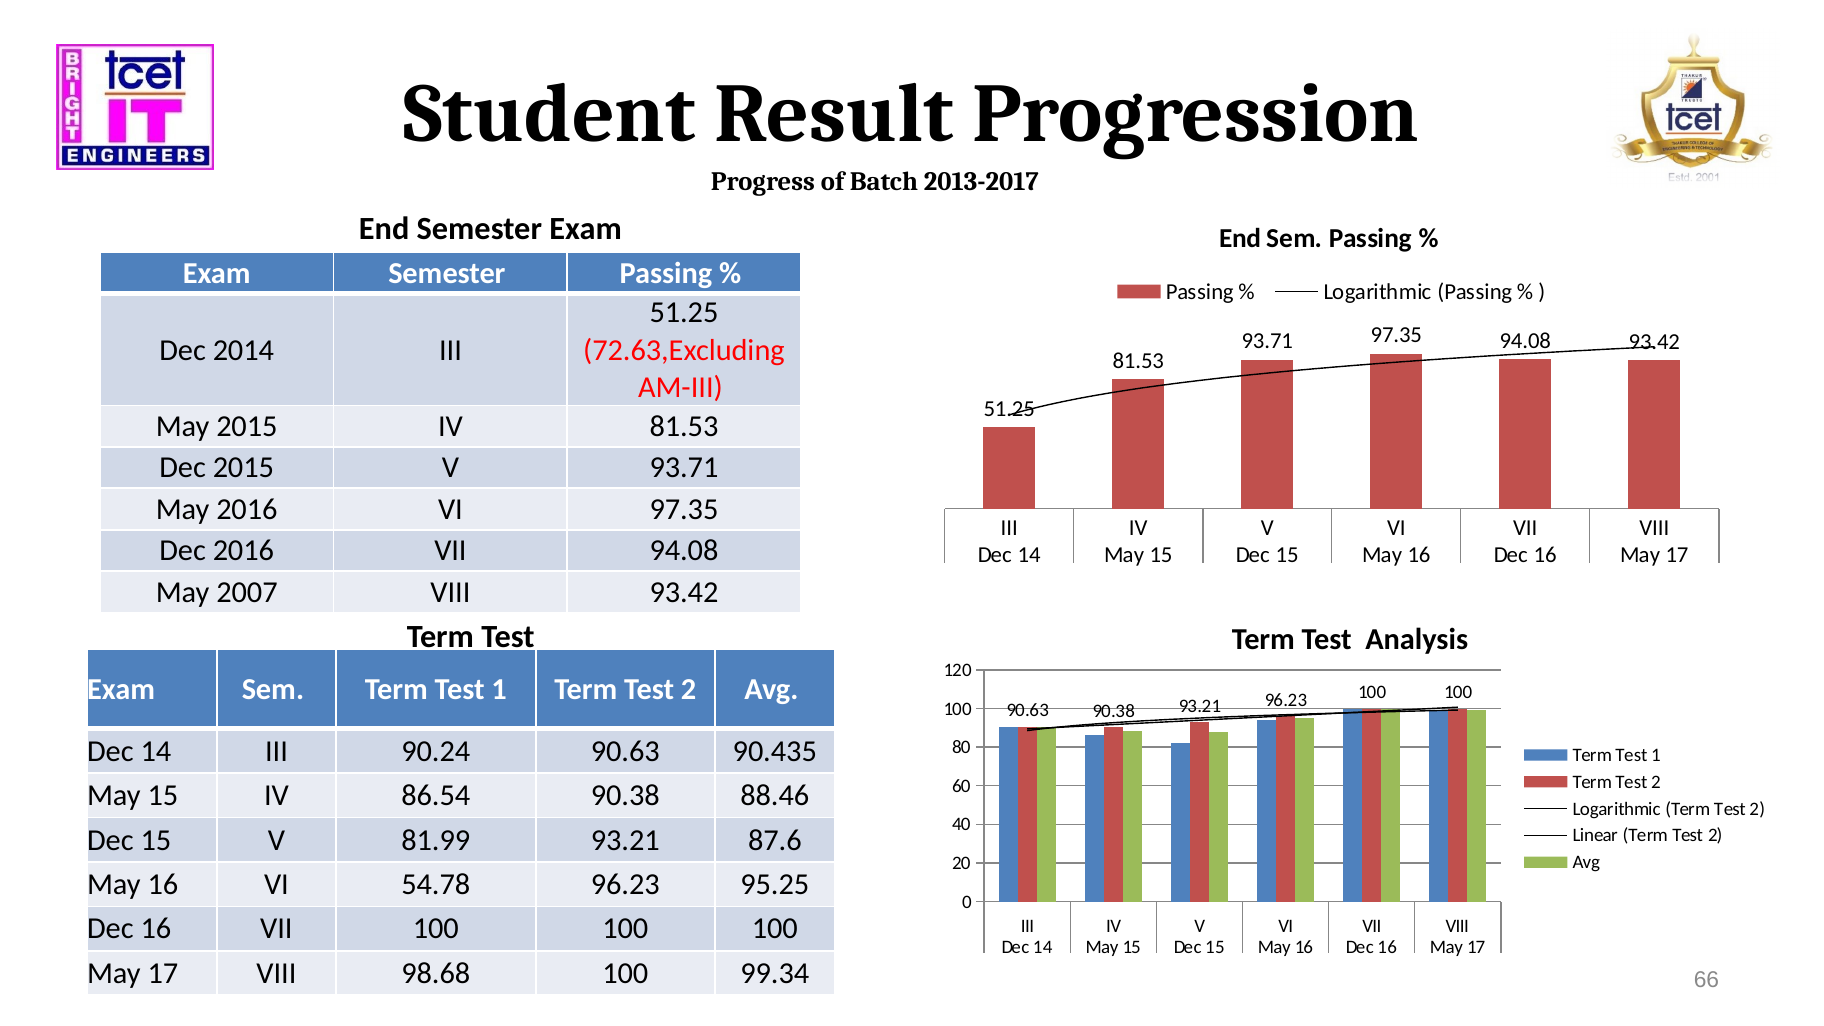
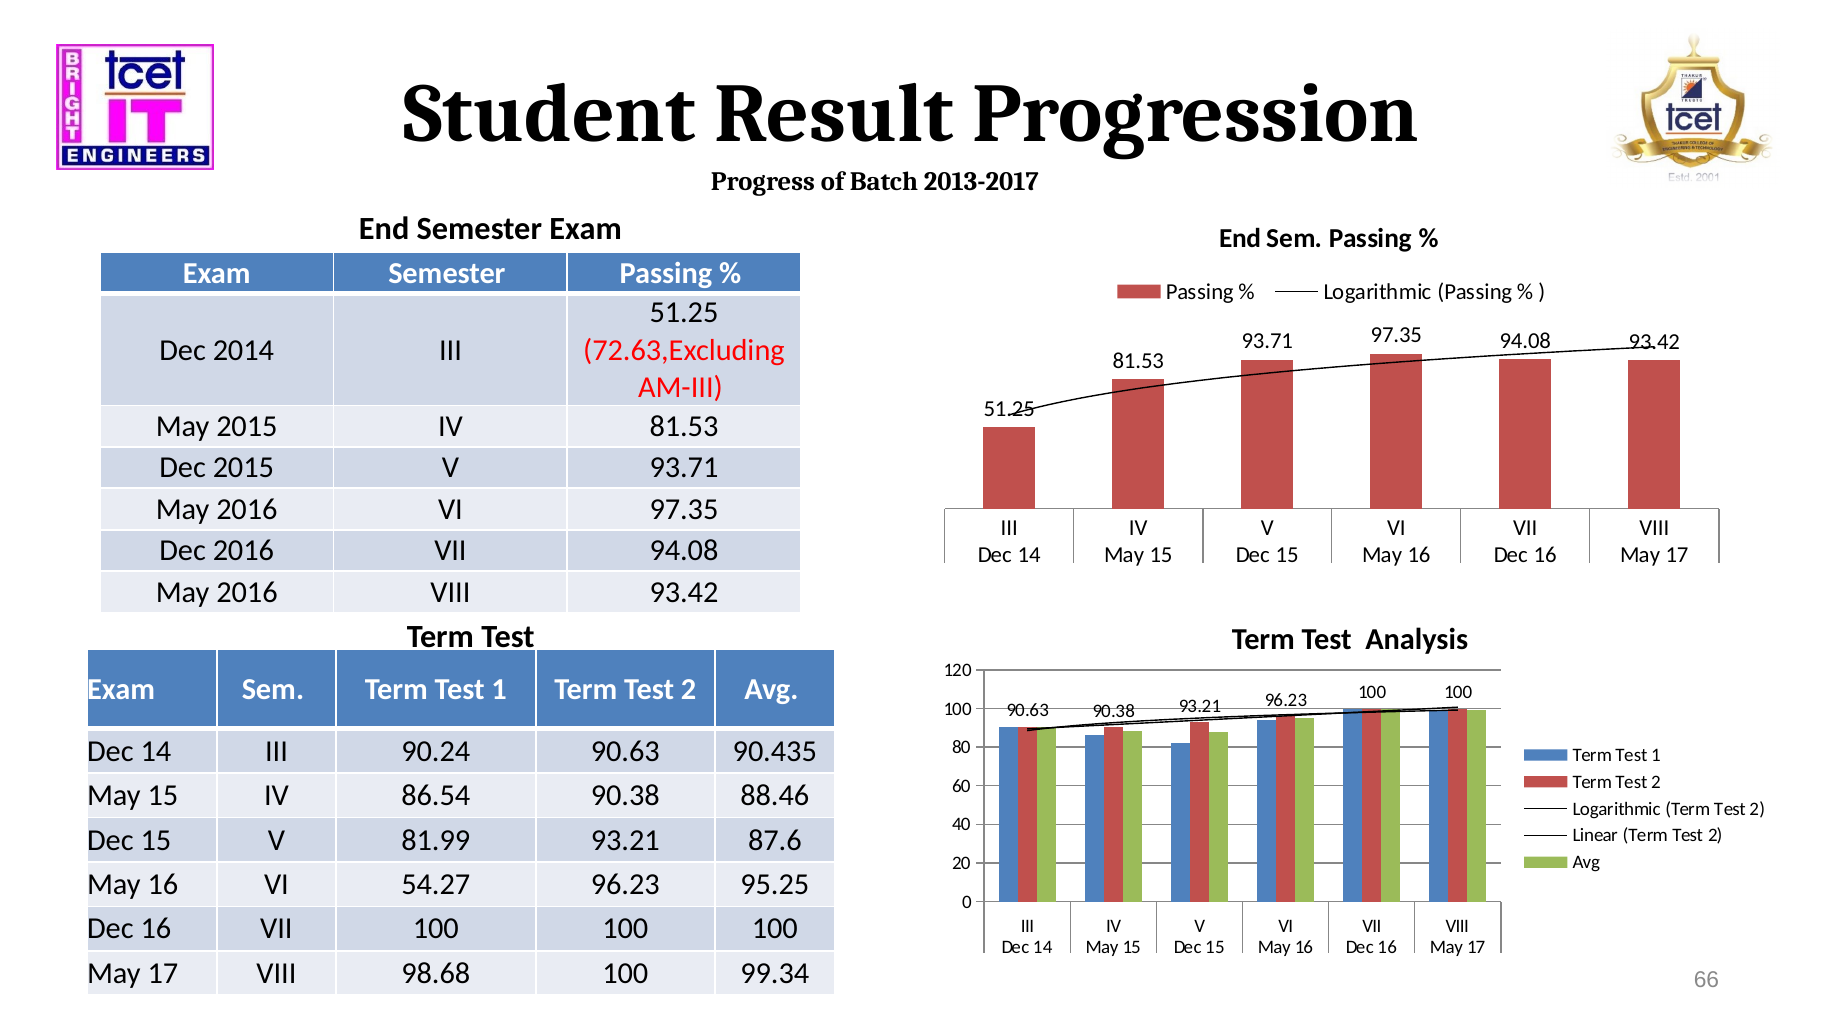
2007: 2007 -> 2016 (247, 592)
54.78: 54.78 -> 54.27 (436, 884)
